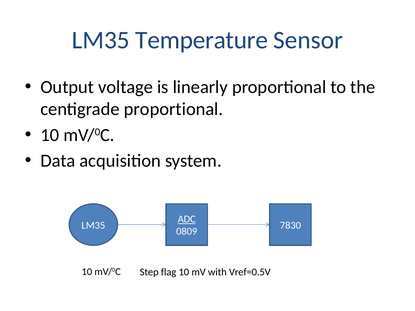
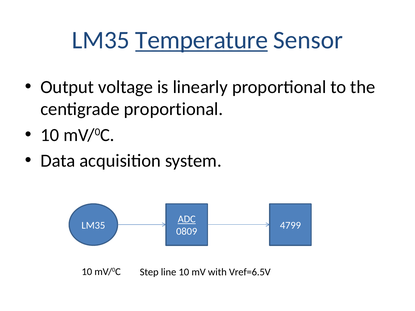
Temperature underline: none -> present (202, 40)
7830: 7830 -> 4799 (290, 225)
flag: flag -> line (169, 272)
Vref=0.5V: Vref=0.5V -> Vref=6.5V (250, 272)
